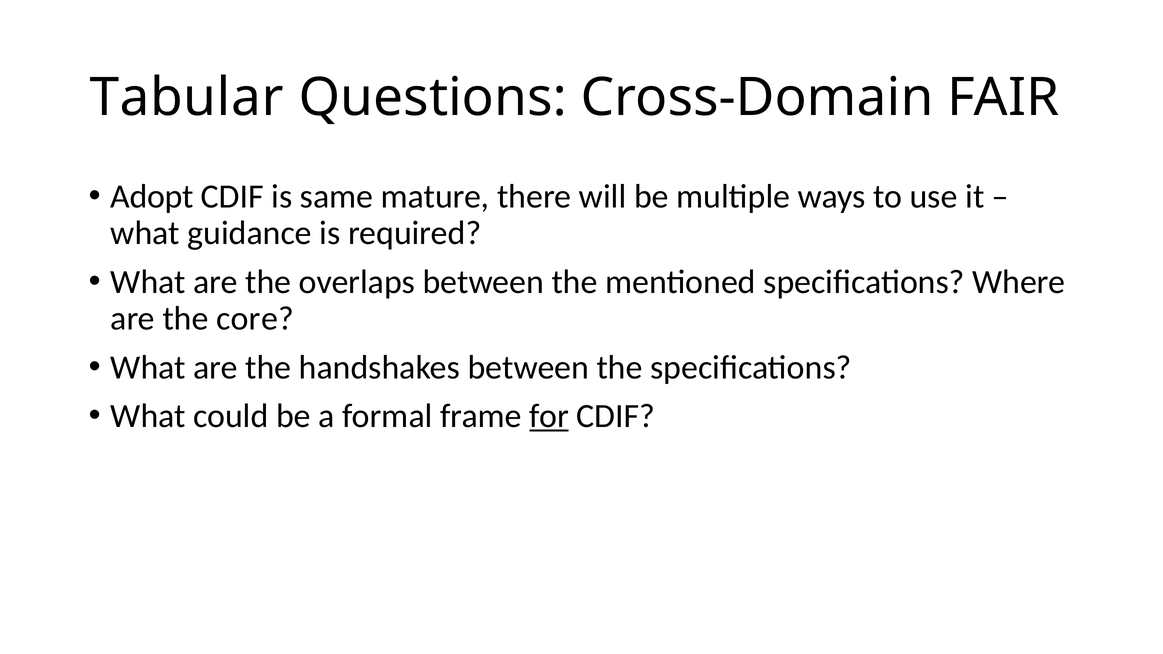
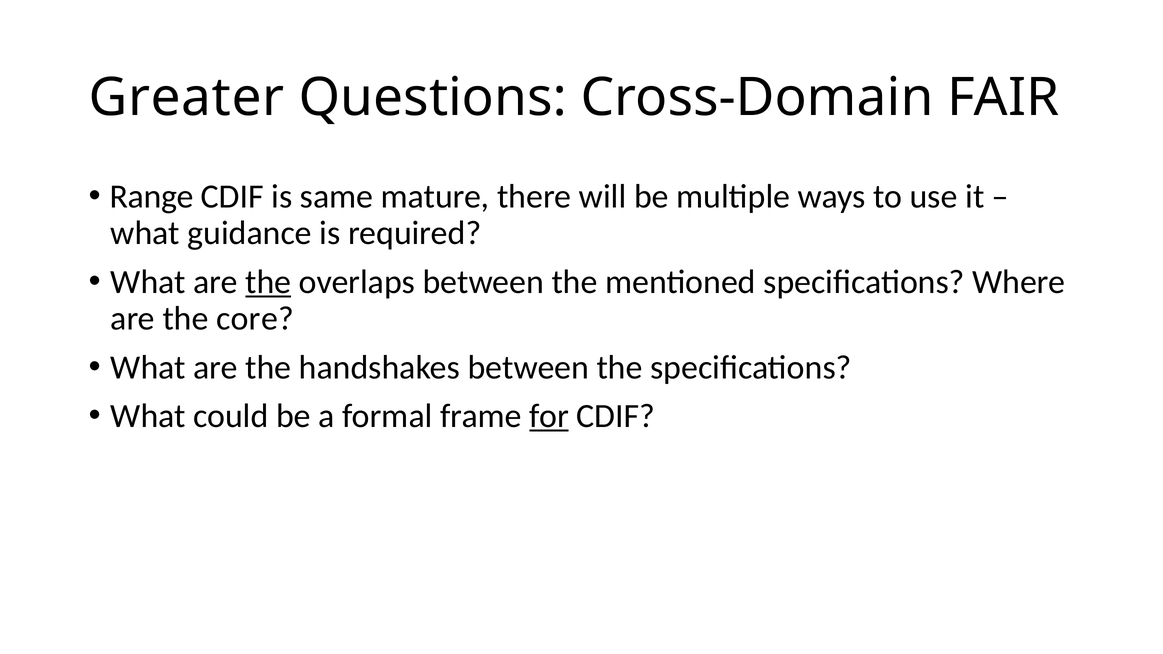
Tabular: Tabular -> Greater (187, 98)
Adopt: Adopt -> Range (152, 197)
the underline: none -> present (268, 282)
